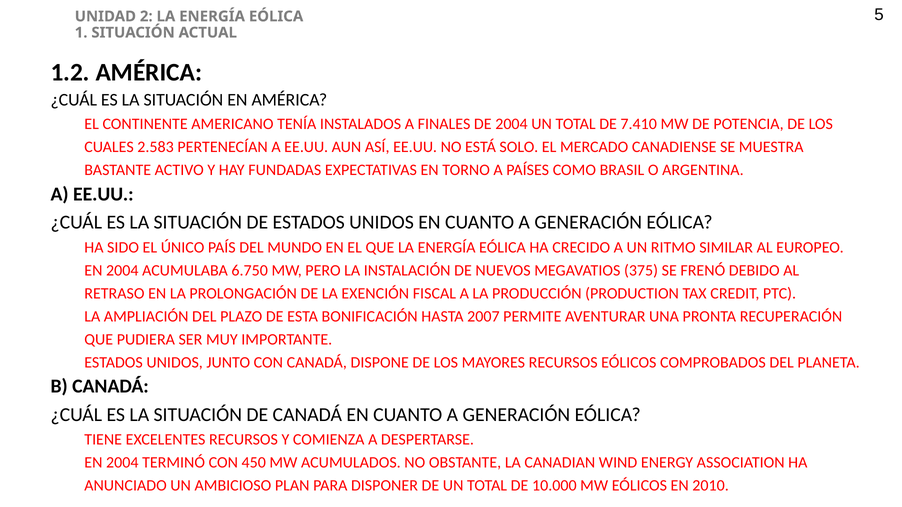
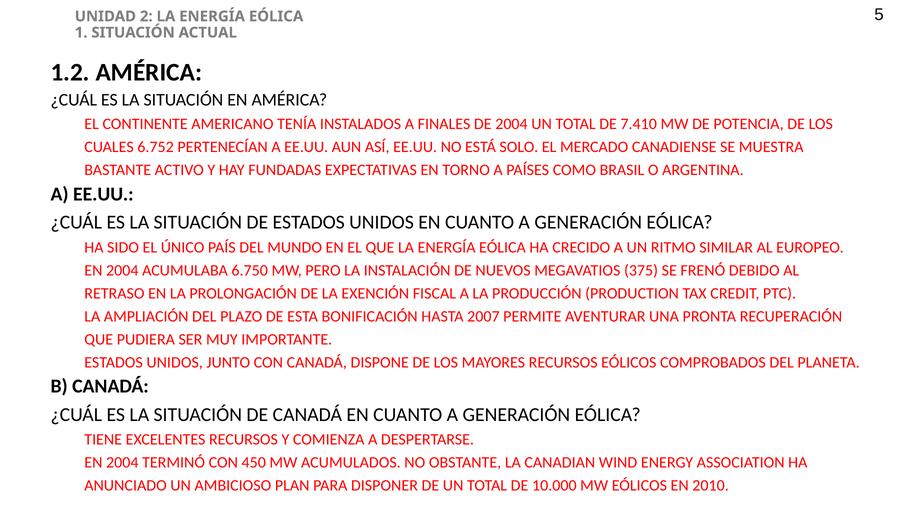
2.583: 2.583 -> 6.752 (156, 147)
